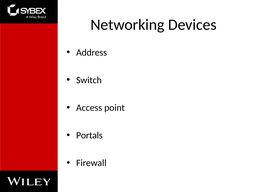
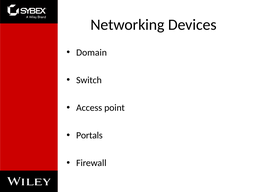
Address: Address -> Domain (92, 53)
